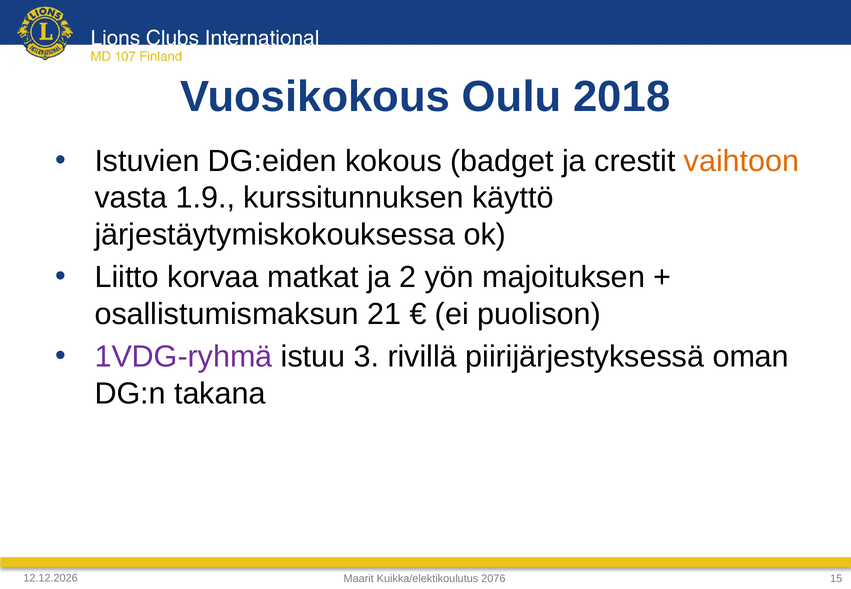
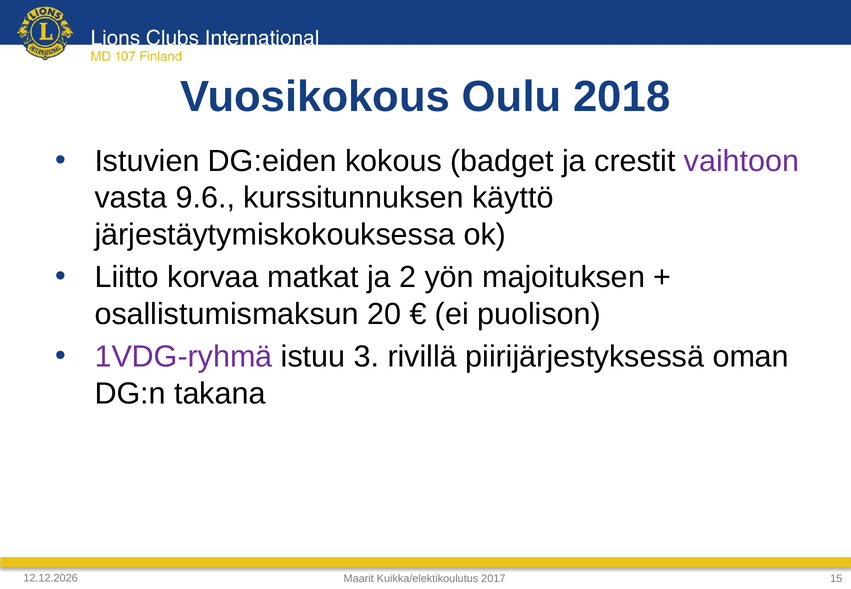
vaihtoon colour: orange -> purple (742, 161)
1.9: 1.9 -> 9.6 (205, 198)
21: 21 -> 20 (384, 314)
2076: 2076 -> 2017 (493, 579)
